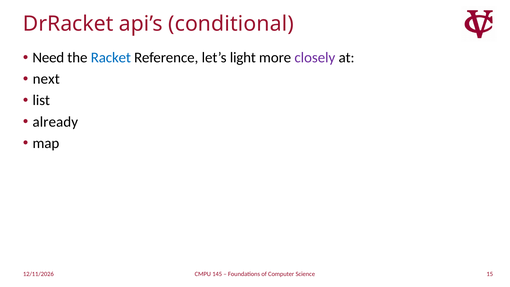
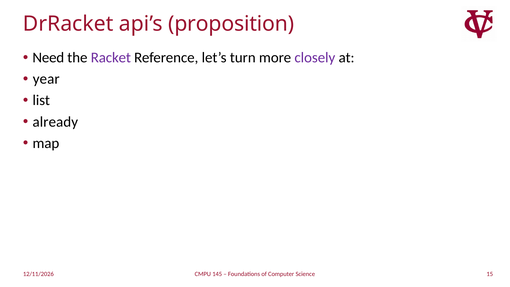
conditional: conditional -> proposition (231, 24)
Racket colour: blue -> purple (111, 58)
light: light -> turn (243, 58)
next: next -> year (46, 79)
